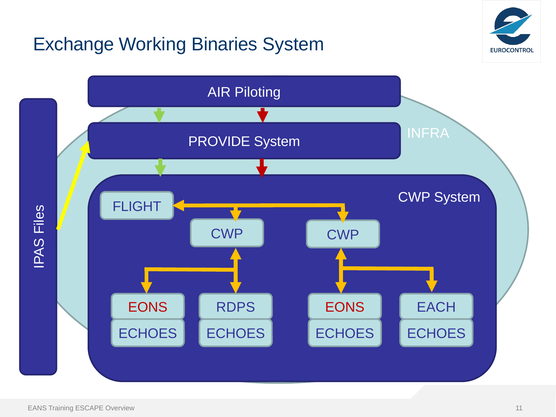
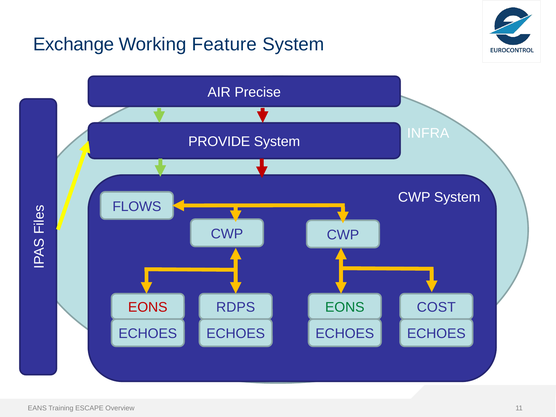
Binaries: Binaries -> Feature (224, 44)
Piloting: Piloting -> Precise (258, 92)
FLIGHT: FLIGHT -> FLOWS (137, 206)
EONS colour: red -> green (345, 307)
EACH: EACH -> COST (436, 307)
